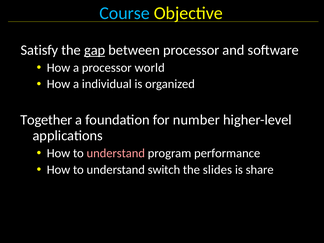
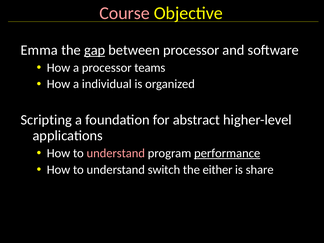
Course colour: light blue -> pink (125, 13)
Satisfy: Satisfy -> Emma (39, 50)
world: world -> teams (150, 68)
Together: Together -> Scripting (46, 120)
number: number -> abstract (196, 120)
performance underline: none -> present (227, 153)
slides: slides -> either (218, 170)
